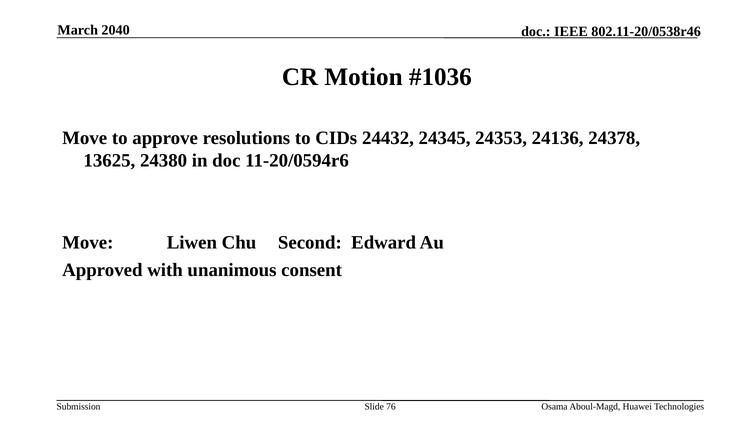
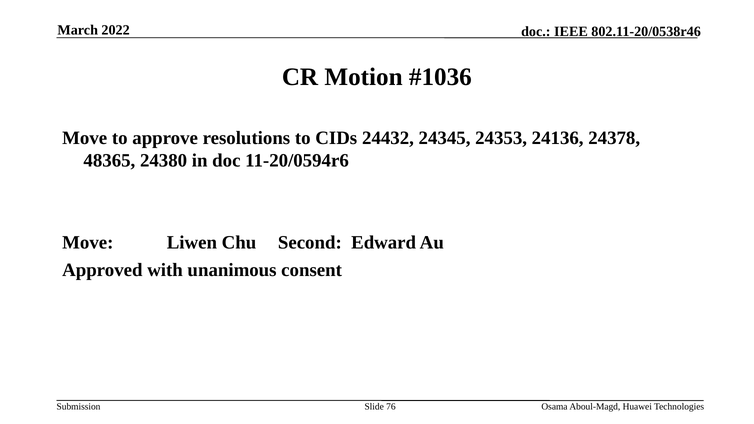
2040: 2040 -> 2022 (116, 30)
13625: 13625 -> 48365 (109, 161)
